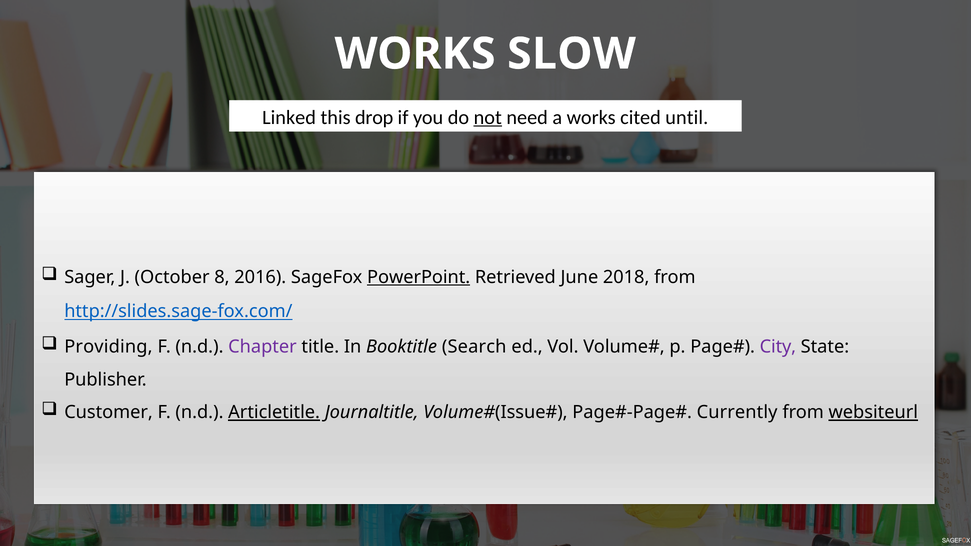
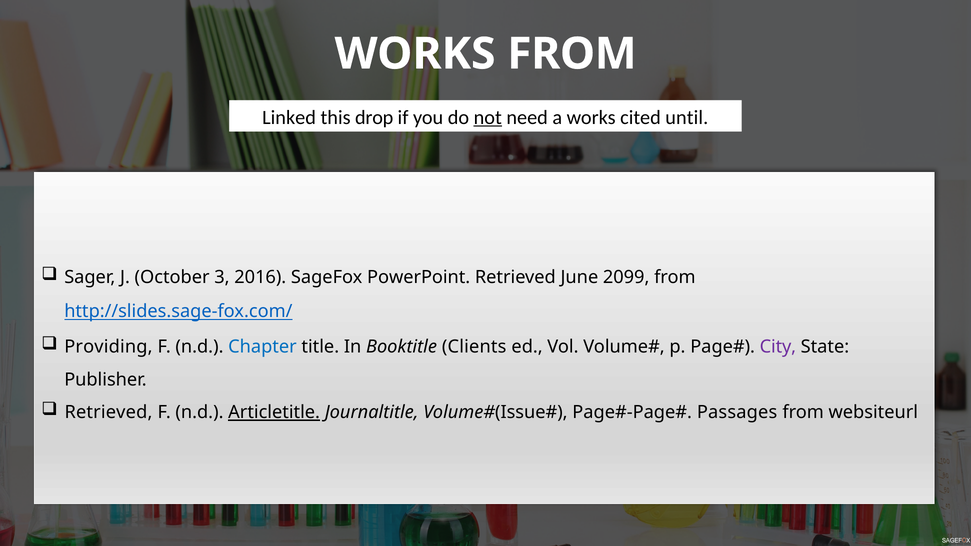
WORKS SLOW: SLOW -> FROM (572, 54)
8: 8 -> 3 (222, 277)
PowerPoint underline: present -> none (419, 277)
2018: 2018 -> 2099 (626, 277)
Chapter colour: purple -> blue (262, 347)
Search: Search -> Clients (474, 347)
Customer: Customer -> Retrieved (108, 413)
Currently: Currently -> Passages (737, 413)
websiteurl underline: present -> none (873, 413)
